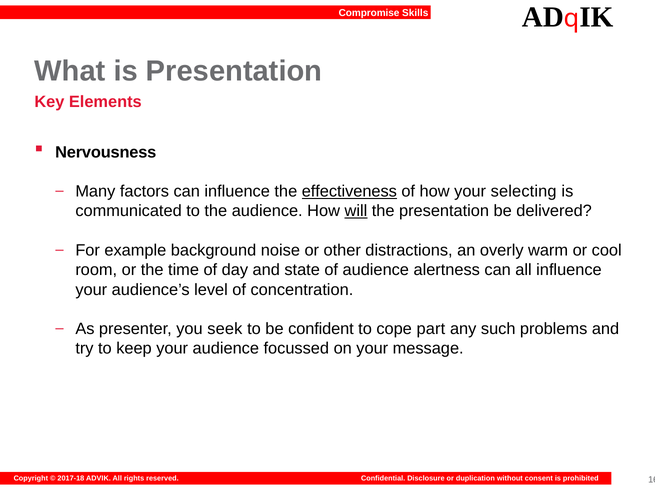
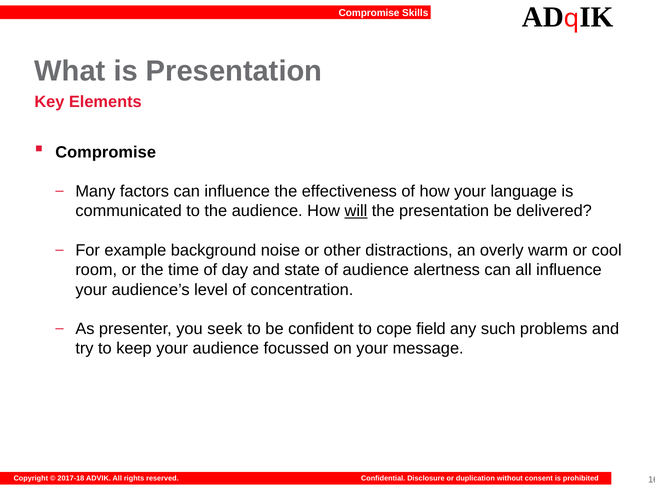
Nervousness: Nervousness -> Compromise (106, 152)
effectiveness underline: present -> none (349, 192)
selecting: selecting -> language (524, 192)
part: part -> field (431, 329)
